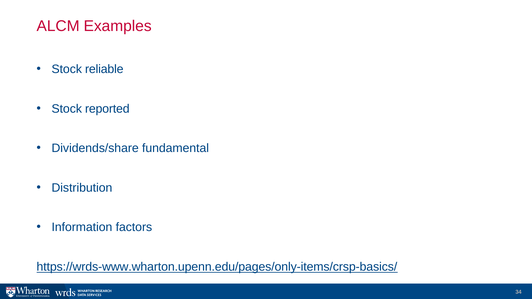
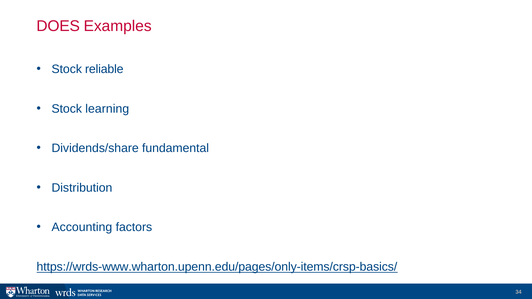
ALCM: ALCM -> DOES (58, 26)
reported: reported -> learning (107, 109)
Information: Information -> Accounting (82, 227)
